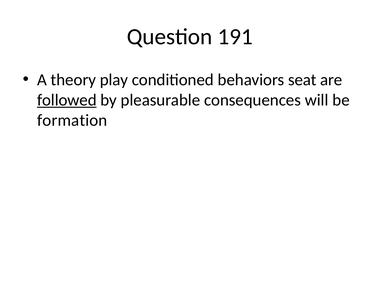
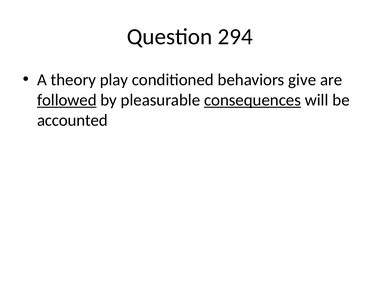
191: 191 -> 294 (235, 37)
seat: seat -> give (302, 80)
consequences underline: none -> present (252, 100)
formation: formation -> accounted (72, 120)
